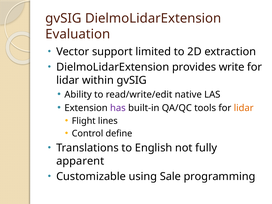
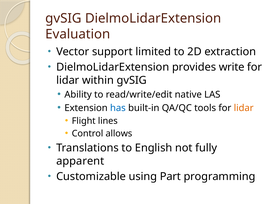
has colour: purple -> blue (118, 108)
define: define -> allows (119, 134)
Sale: Sale -> Part (170, 177)
